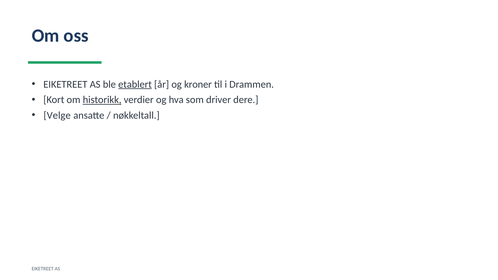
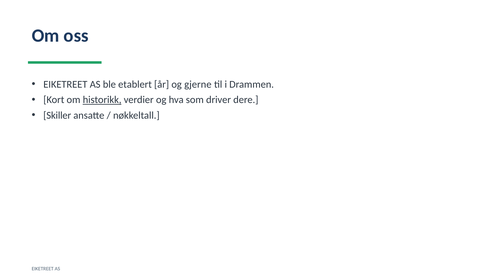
etablert underline: present -> none (135, 84)
kroner: kroner -> gjerne (198, 84)
Velge: Velge -> Skiller (57, 115)
